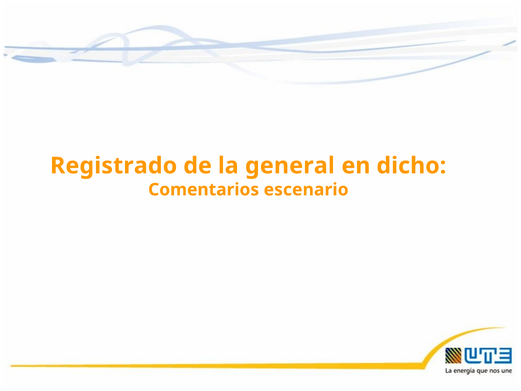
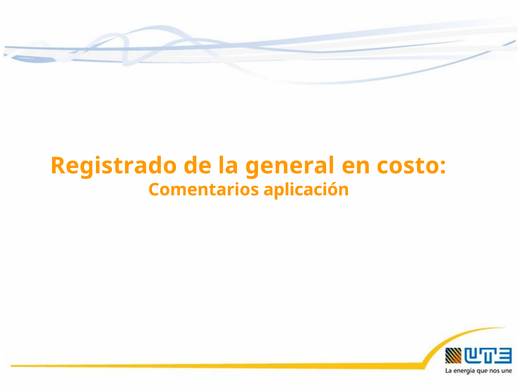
dicho: dicho -> costo (411, 166)
escenario: escenario -> aplicación (306, 190)
